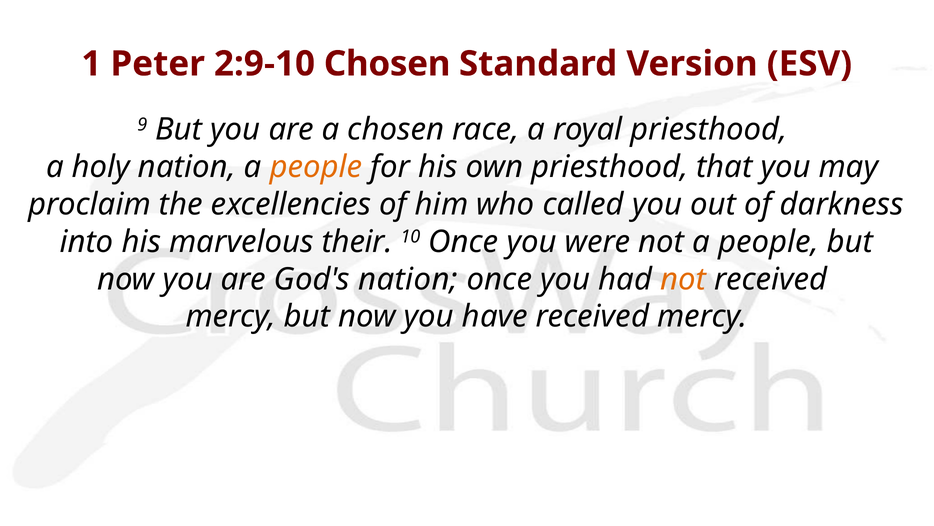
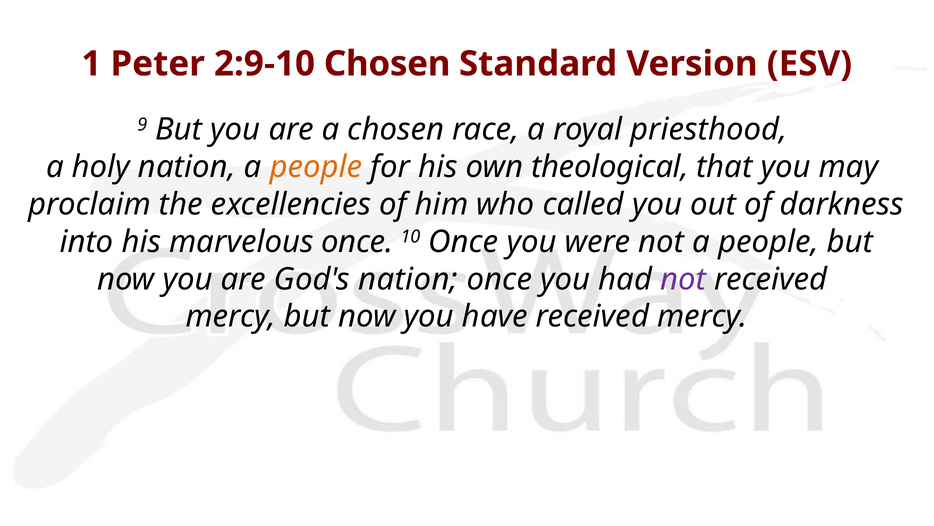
own priesthood: priesthood -> theological (610, 167)
marvelous their: their -> once (357, 242)
not colour: orange -> purple (683, 279)
